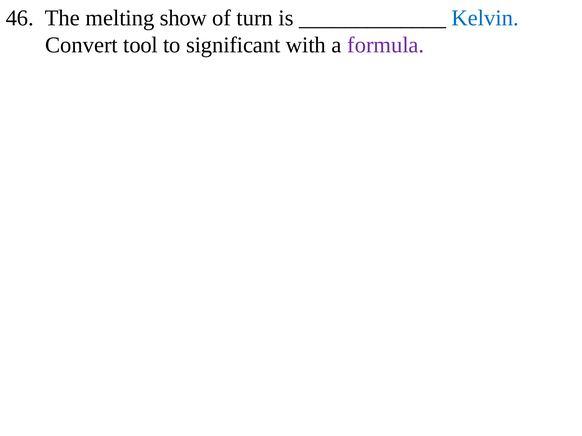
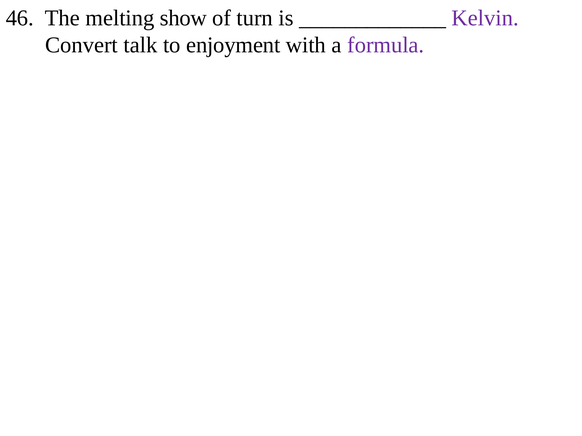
Kelvin colour: blue -> purple (485, 18)
tool: tool -> talk (140, 45)
significant: significant -> enjoyment (233, 45)
